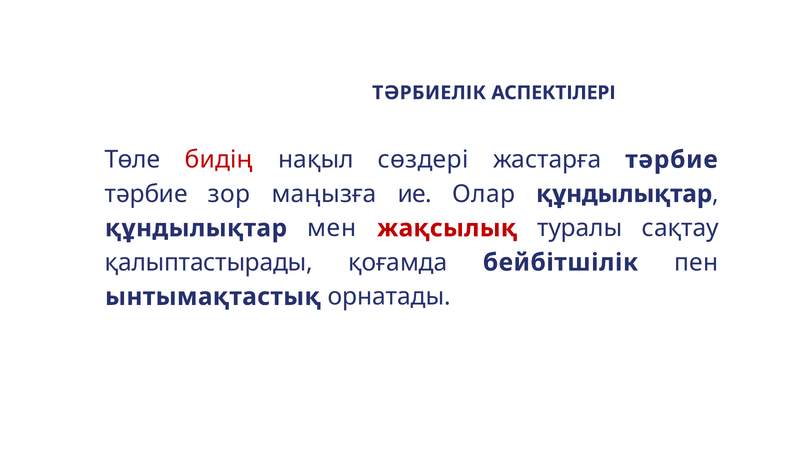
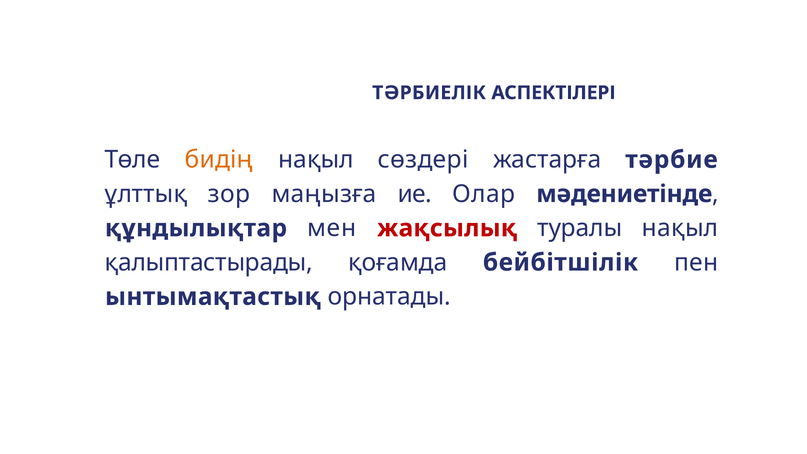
бидің colour: red -> orange (219, 160)
тәрбие: тәрбие -> ұлттық (146, 194)
Олар құндылықтар: құндылықтар -> мәдениетінде (624, 194)
туралы сақтау: сақтау -> нақыл (680, 228)
